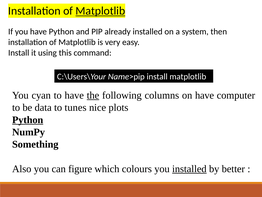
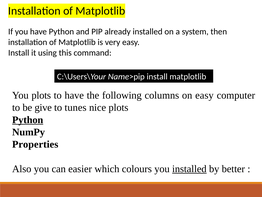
Matplotlib underline: present -> none (100, 11)
You cyan: cyan -> plots (41, 95)
the underline: present -> none (93, 95)
on have: have -> easy (204, 95)
data: data -> give (43, 107)
Something: Something -> Properties (35, 144)
figure: figure -> easier (80, 168)
